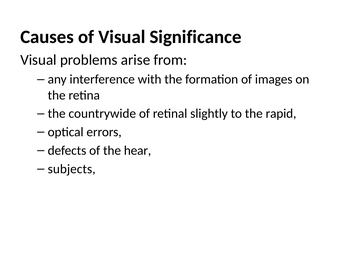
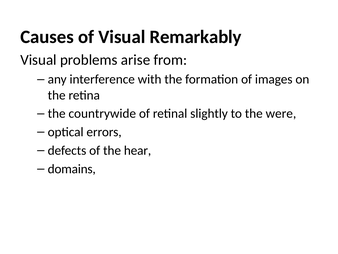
Significance: Significance -> Remarkably (196, 37)
rapid: rapid -> were (281, 113)
subjects: subjects -> domains (72, 169)
